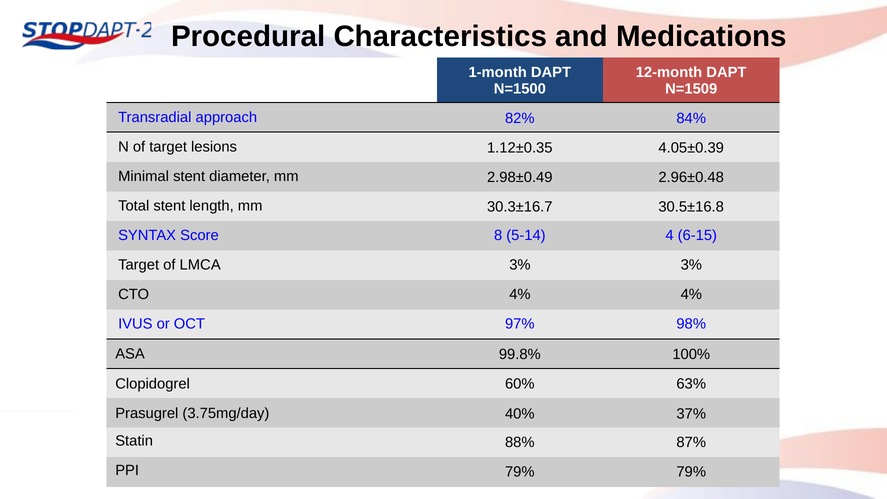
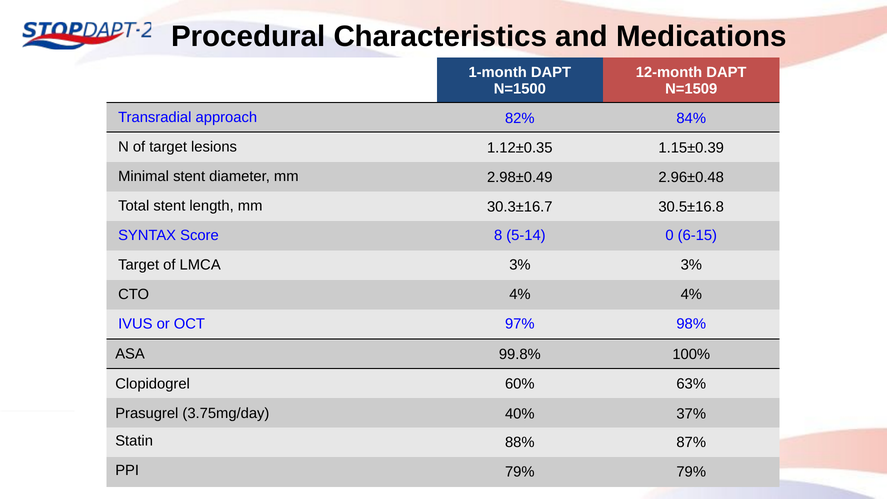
4.05±0.39: 4.05±0.39 -> 1.15±0.39 (691, 148)
4: 4 -> 0 (670, 235)
